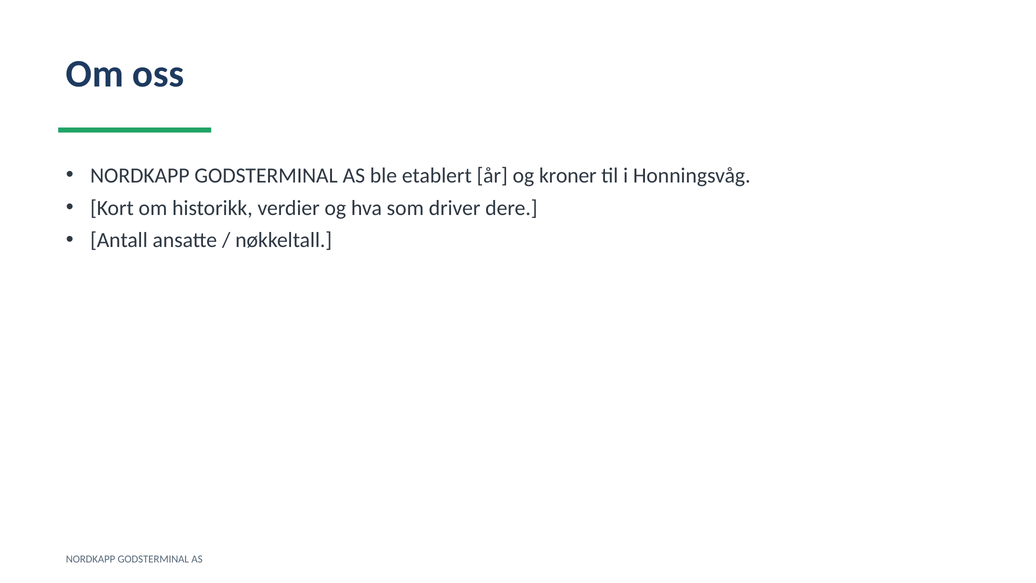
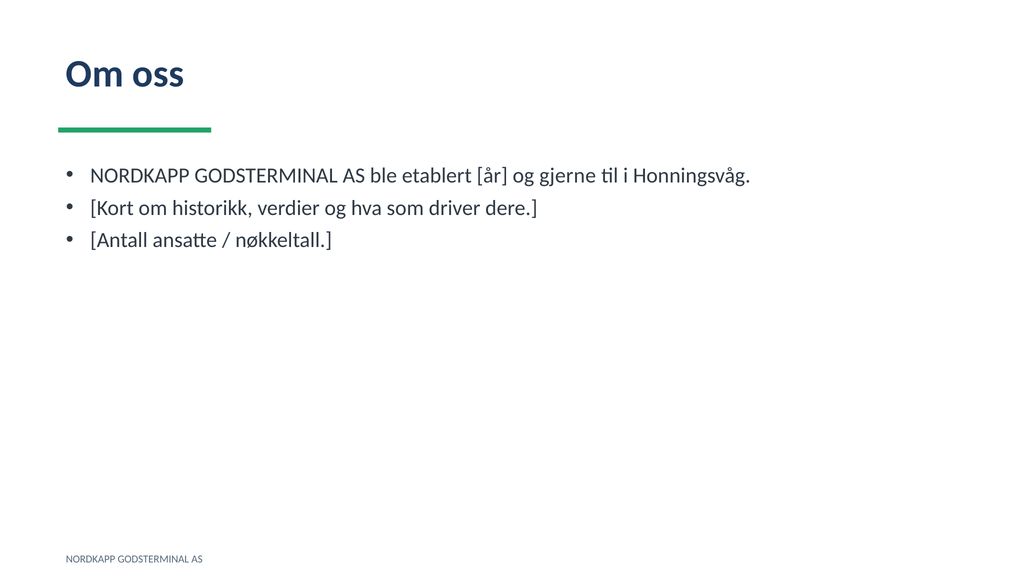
kroner: kroner -> gjerne (568, 175)
